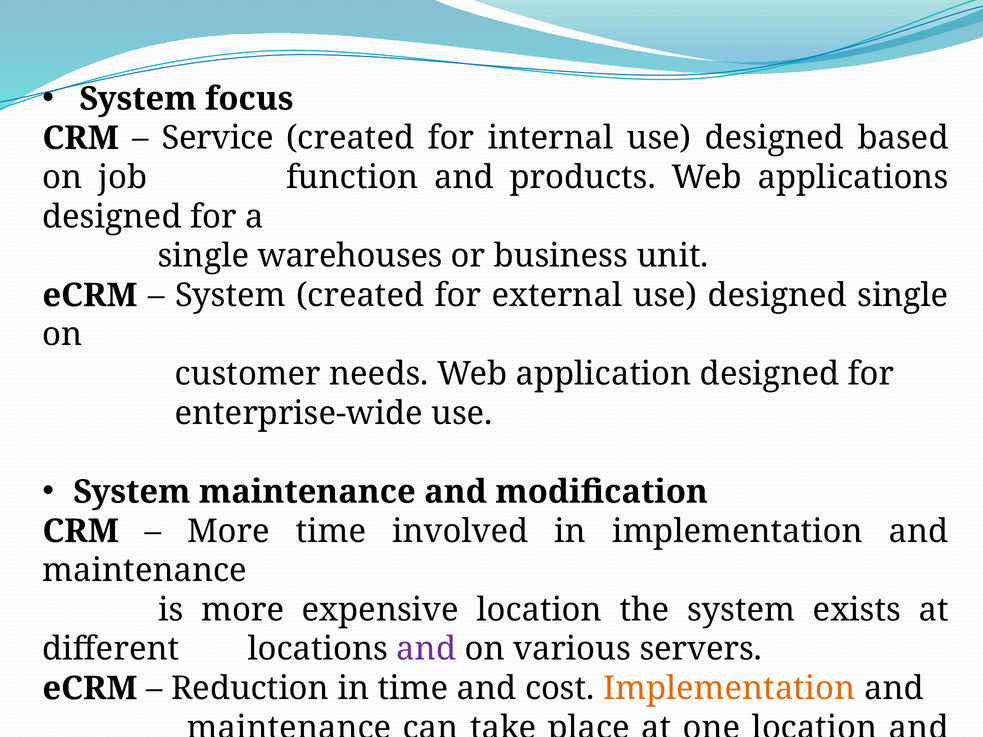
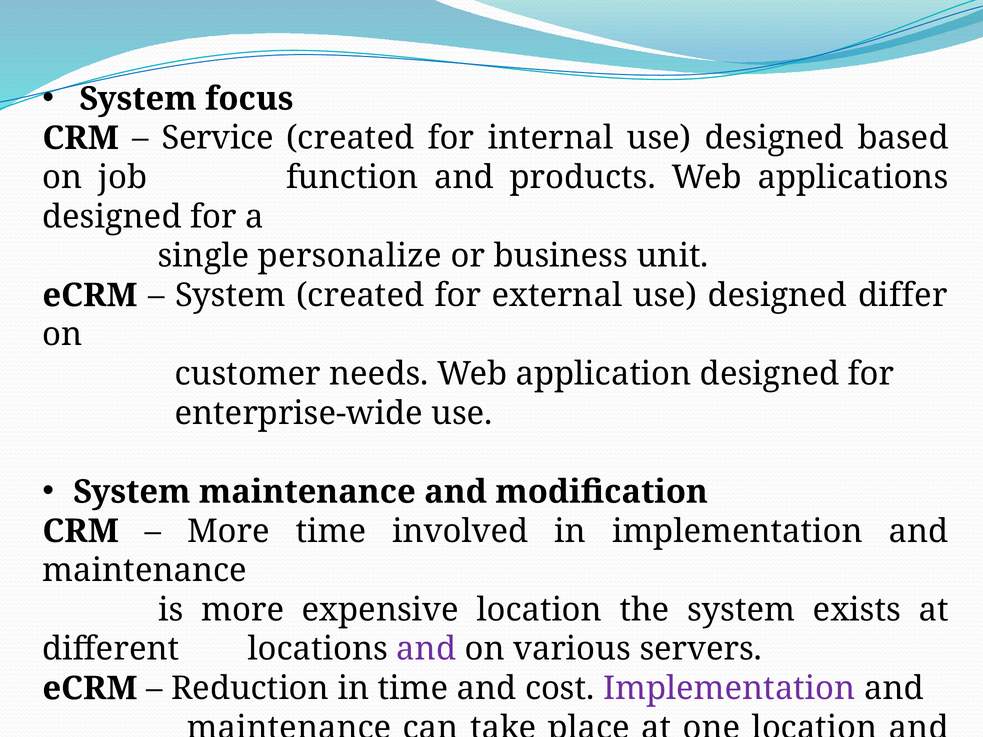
warehouses: warehouses -> personalize (350, 256)
designed single: single -> differ (903, 295)
Implementation colour: orange -> purple (729, 689)
